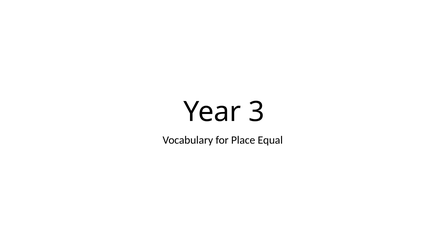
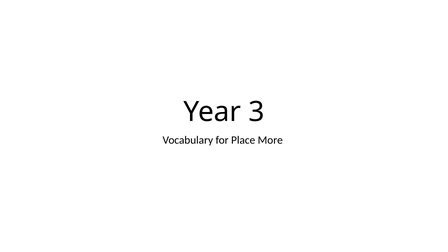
Equal: Equal -> More (270, 140)
